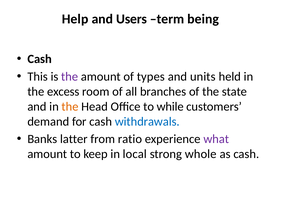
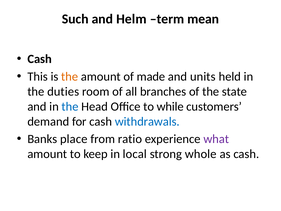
Help: Help -> Such (75, 19)
Users: Users -> Helm (131, 19)
being: being -> mean (203, 19)
the colour: purple -> orange (70, 76)
types: types -> made (151, 76)
excess: excess -> duties (63, 91)
the colour: orange -> blue (70, 106)
latter: latter -> place (74, 139)
